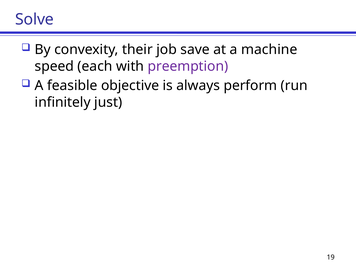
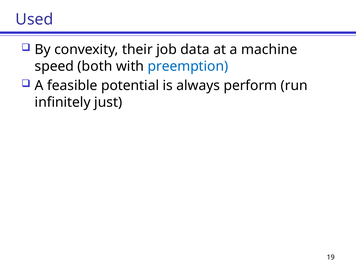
Solve: Solve -> Used (34, 19)
save: save -> data (195, 50)
each: each -> both (95, 66)
preemption colour: purple -> blue (188, 66)
objective: objective -> potential (130, 86)
